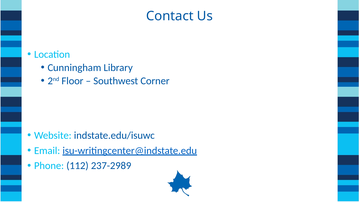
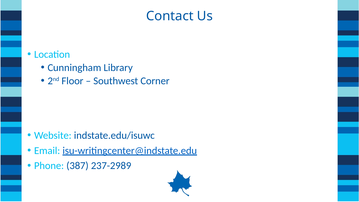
112: 112 -> 387 (77, 166)
